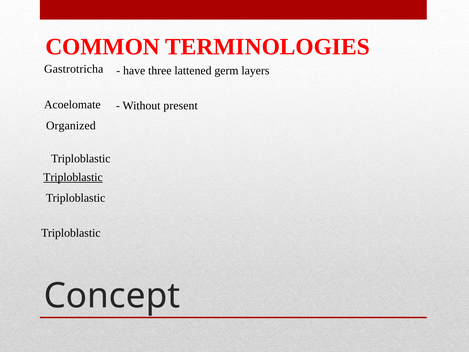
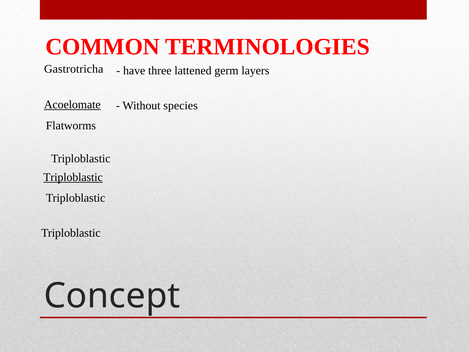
Acoelomate underline: none -> present (72, 104)
present: present -> species (181, 106)
Organized: Organized -> Flatworms (71, 126)
